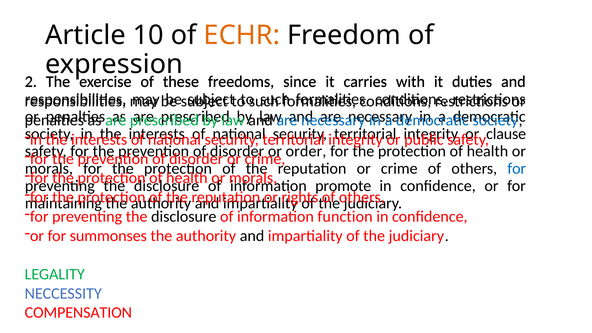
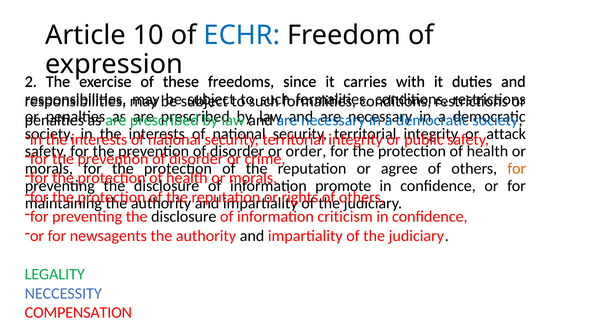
ECHR colour: orange -> blue (242, 35)
clause: clause -> attack (506, 134)
reputation or crime: crime -> agree (399, 168)
for colour: blue -> orange (517, 168)
function: function -> criticism (345, 216)
summonses: summonses -> newsagents (108, 236)
